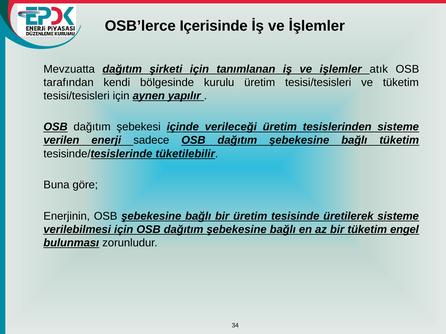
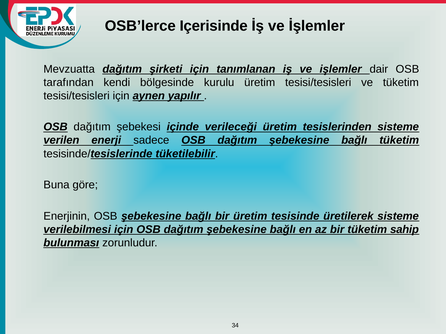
atık: atık -> dair (379, 69)
engel: engel -> sahip (405, 230)
